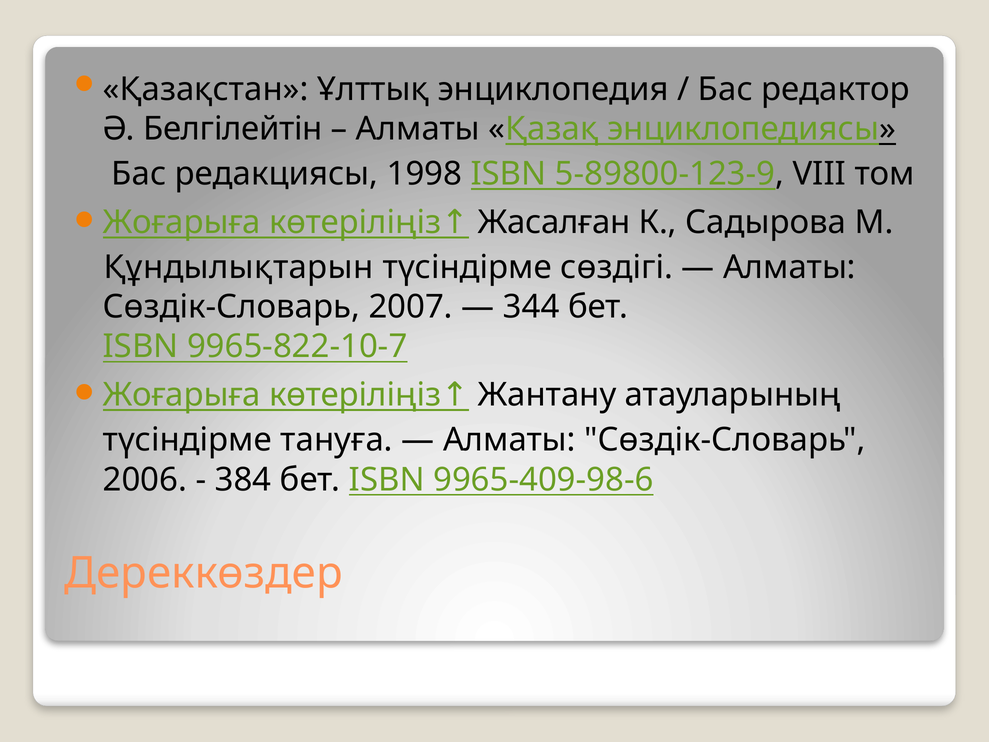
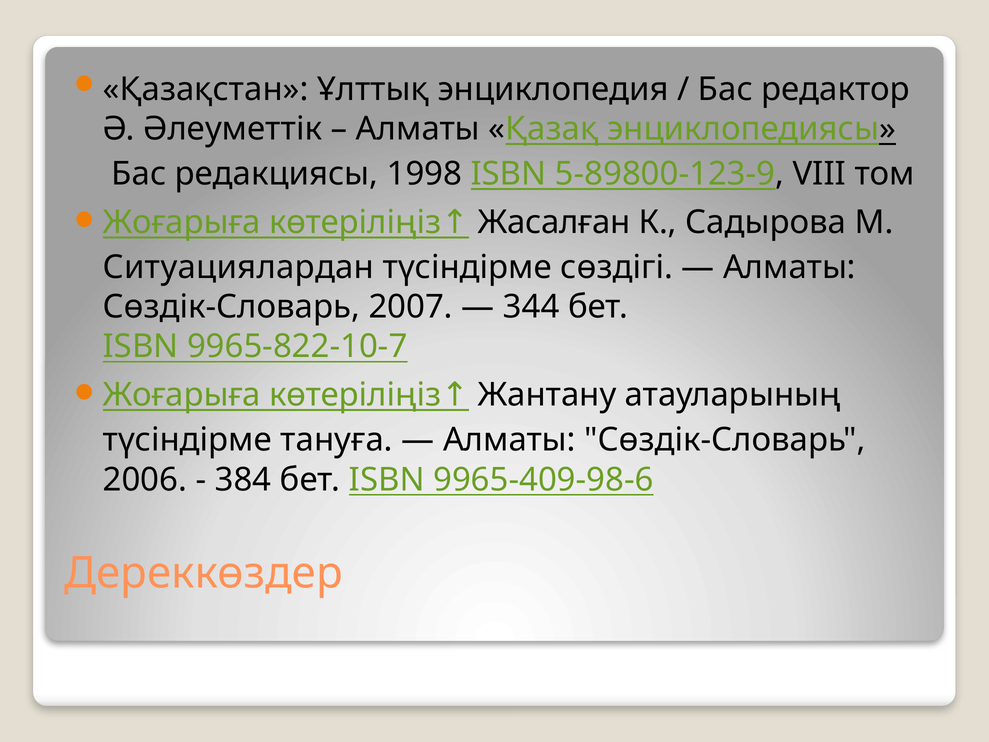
Белгілейтін: Белгілейтін -> Әлеуметтік (233, 129)
Құндылықтарын: Құндылықтарын -> Ситуациялардан (238, 267)
